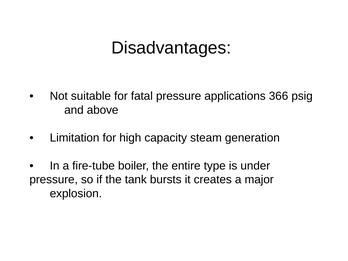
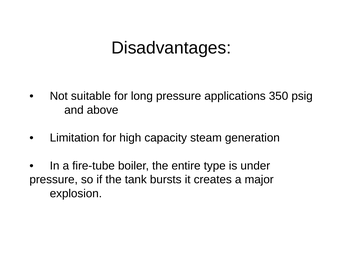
fatal: fatal -> long (142, 96)
366: 366 -> 350 (279, 96)
